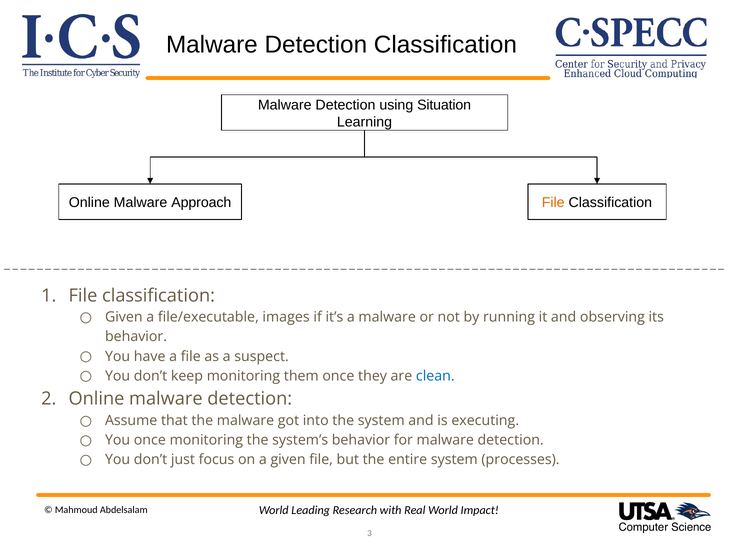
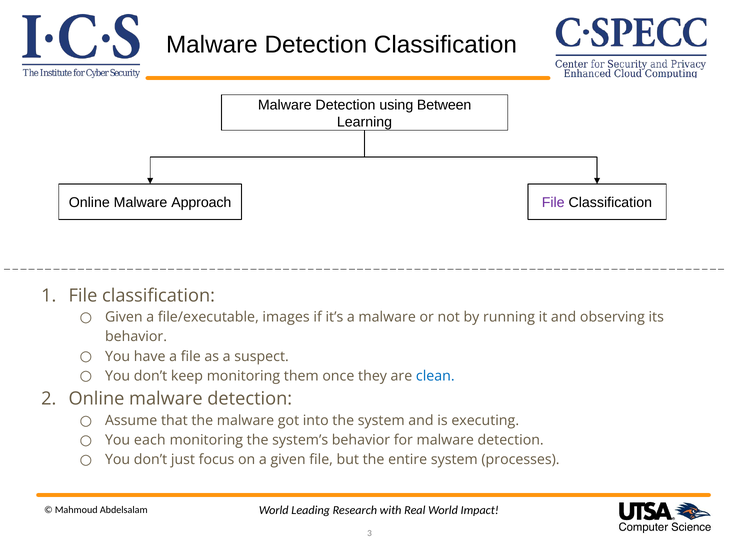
Situation: Situation -> Between (444, 105)
File colour: orange -> purple (553, 203)
You once: once -> each (150, 440)
